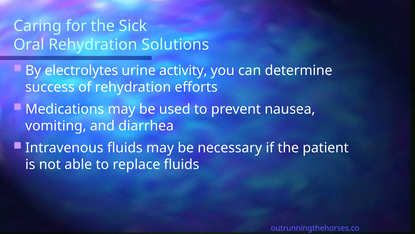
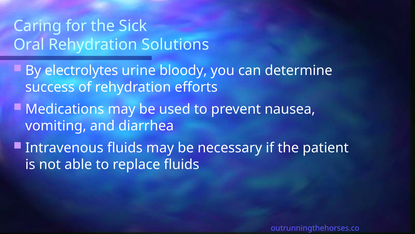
activity: activity -> bloody (183, 70)
